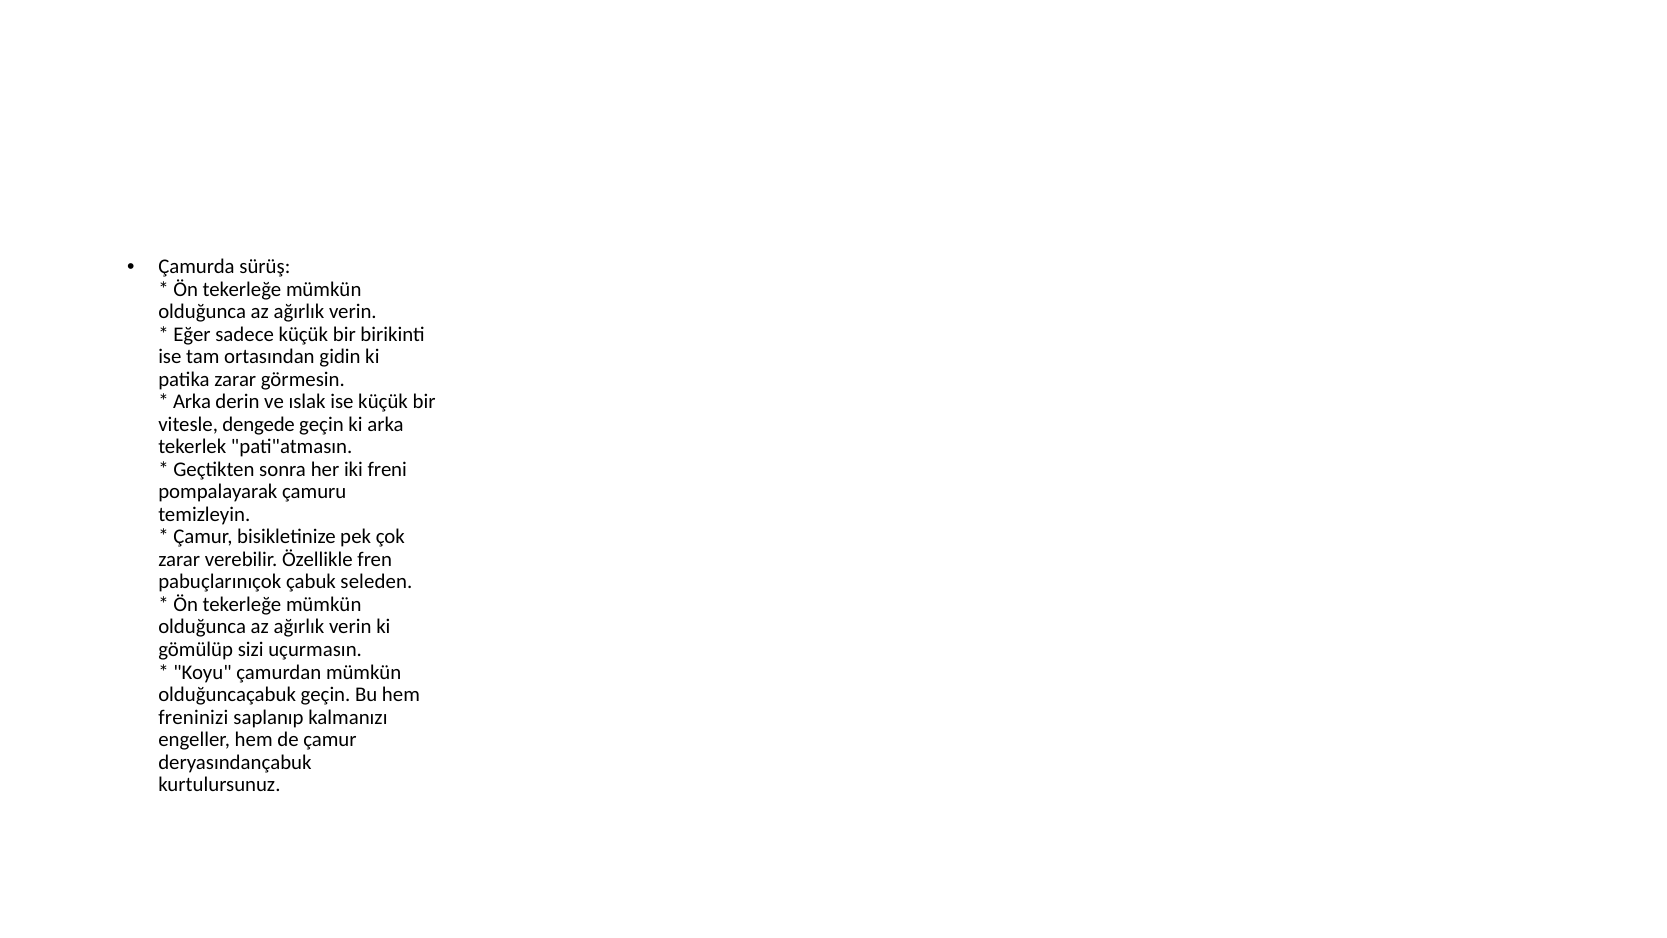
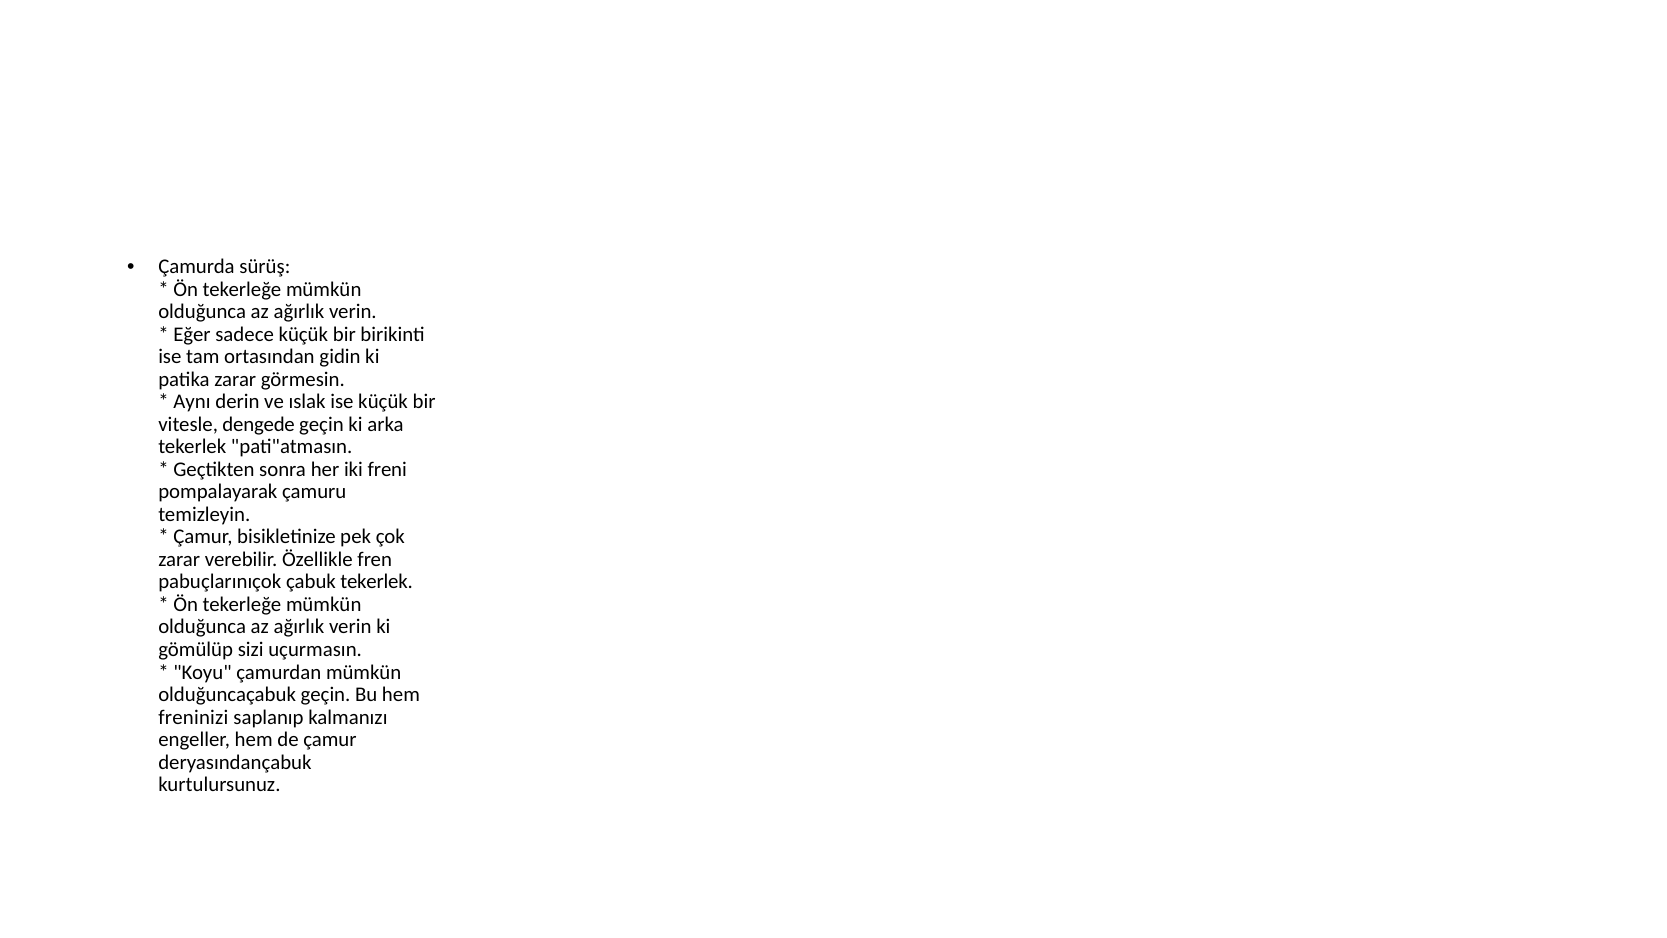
Arka: Arka -> Aynı (192, 402)
çabuk seleden: seleden -> tekerlek (377, 582)
